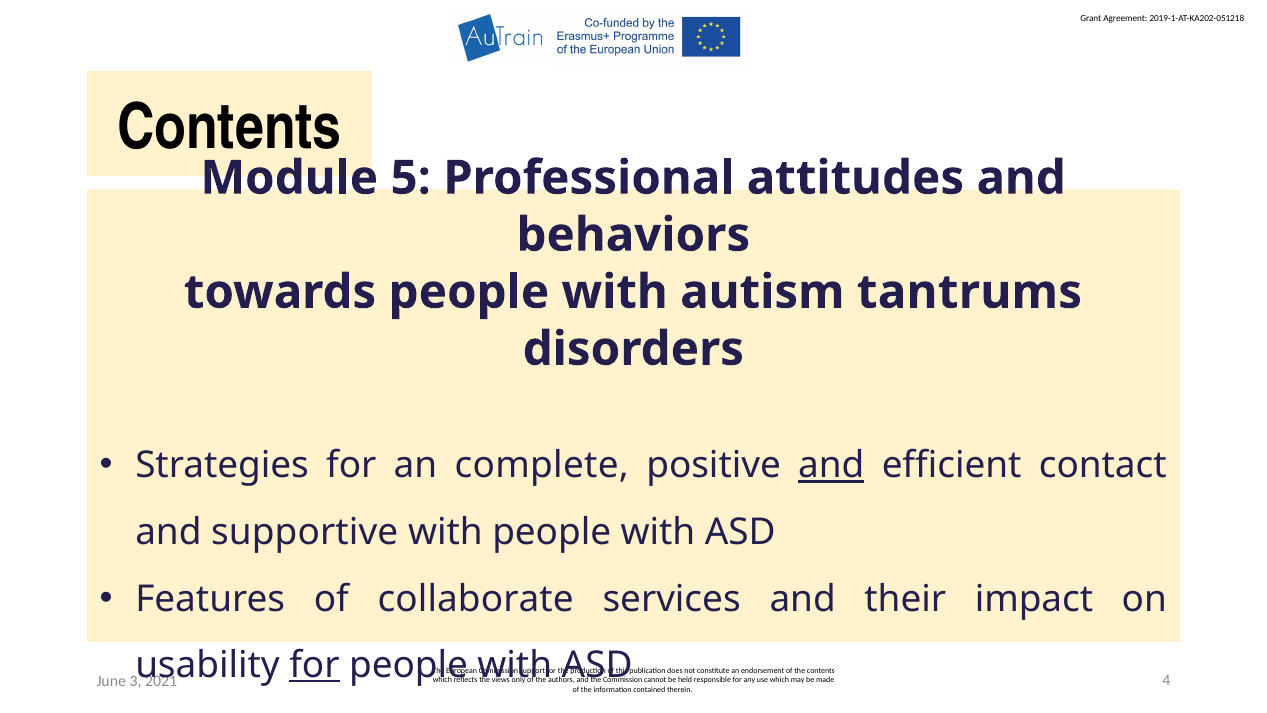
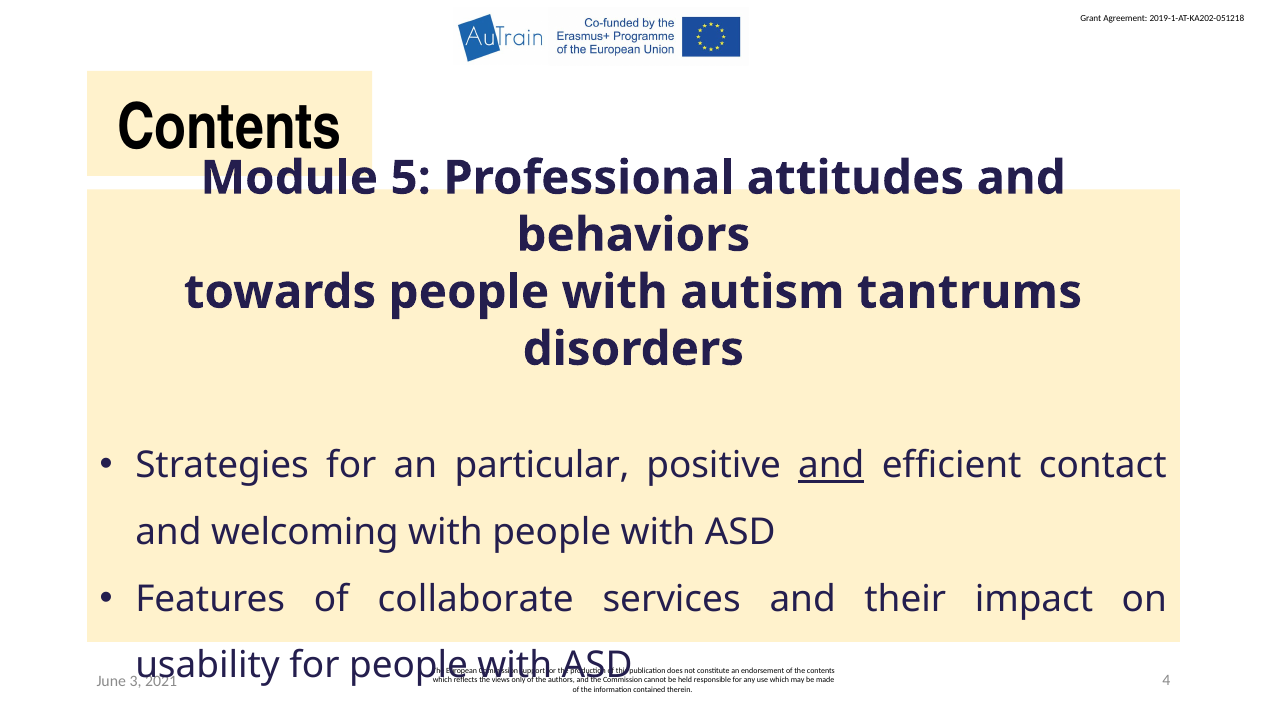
complete: complete -> particular (542, 465)
supportive: supportive -> welcoming (305, 532)
for underline: present -> none (314, 665)
